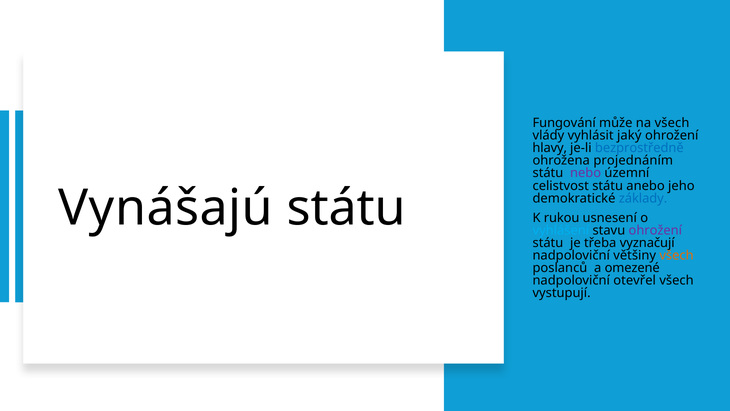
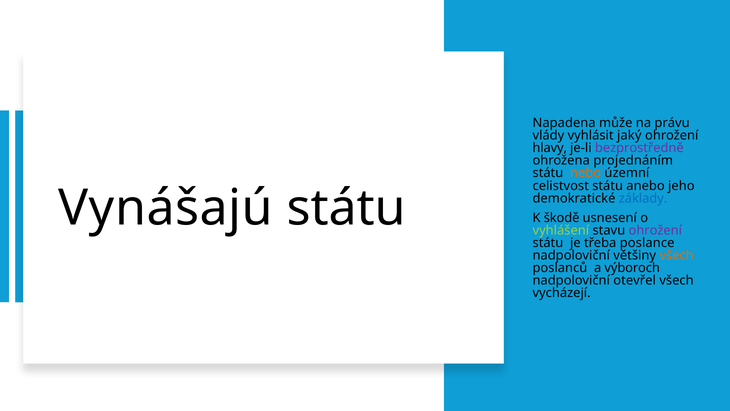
Fungování: Fungování -> Napadena (564, 123)
na všech: všech -> právu (672, 123)
bezprostředně colour: blue -> purple (639, 148)
nebo colour: purple -> orange (586, 173)
rukou: rukou -> škodě (562, 218)
vyhlášení colour: light blue -> light green (561, 230)
vyznačují: vyznačují -> poslance (647, 243)
omezené: omezené -> výboroch (632, 268)
vystupují: vystupují -> vycházejí (562, 293)
